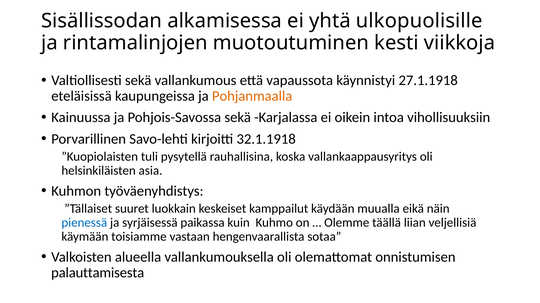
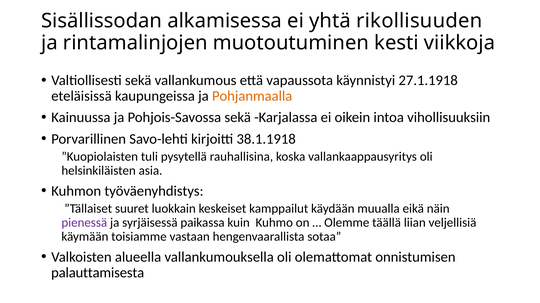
ulkopuolisille: ulkopuolisille -> rikollisuuden (419, 21)
32.1.1918: 32.1.1918 -> 38.1.1918 (266, 139)
pienessä colour: blue -> purple (84, 223)
